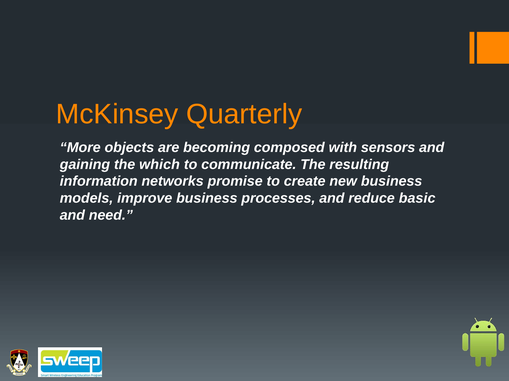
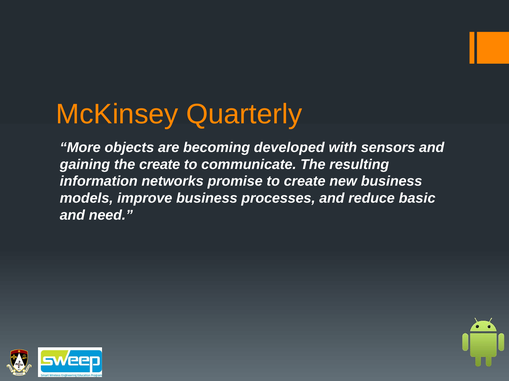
composed: composed -> developed (289, 148)
the which: which -> create (160, 165)
